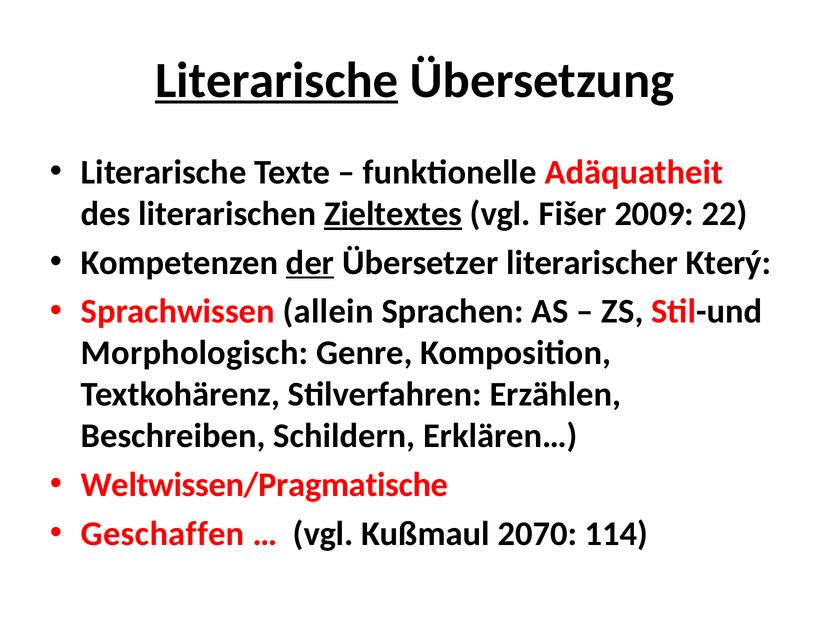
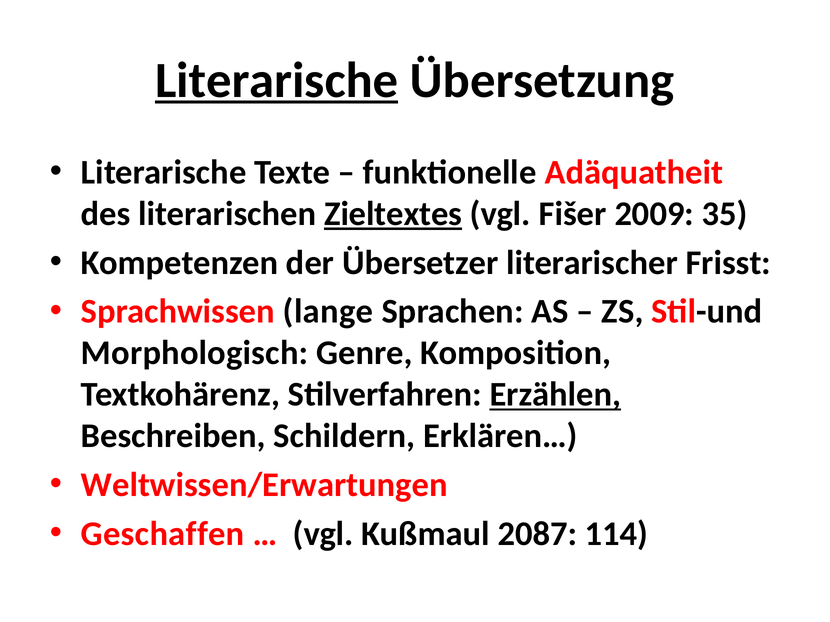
22: 22 -> 35 (725, 214)
der underline: present -> none (310, 263)
Který: Který -> Frisst (728, 263)
allein: allein -> lange (328, 312)
Erzählen underline: none -> present (555, 395)
Weltwissen/Pragmatische: Weltwissen/Pragmatische -> Weltwissen/Erwartungen (264, 485)
2070: 2070 -> 2087 (537, 534)
